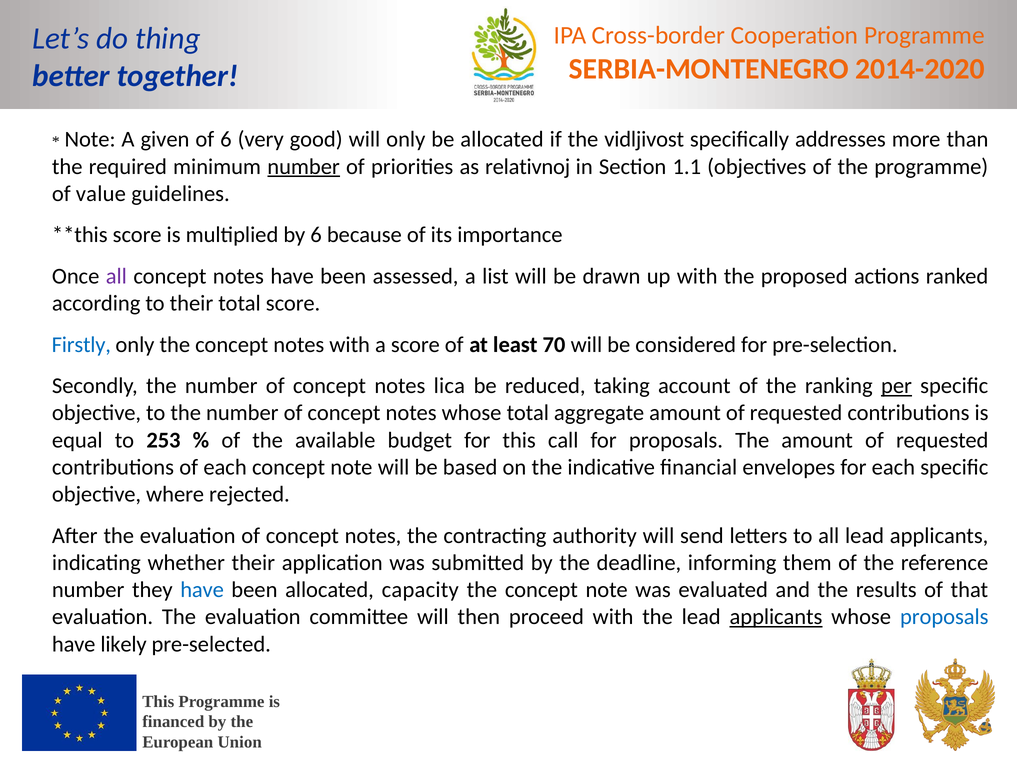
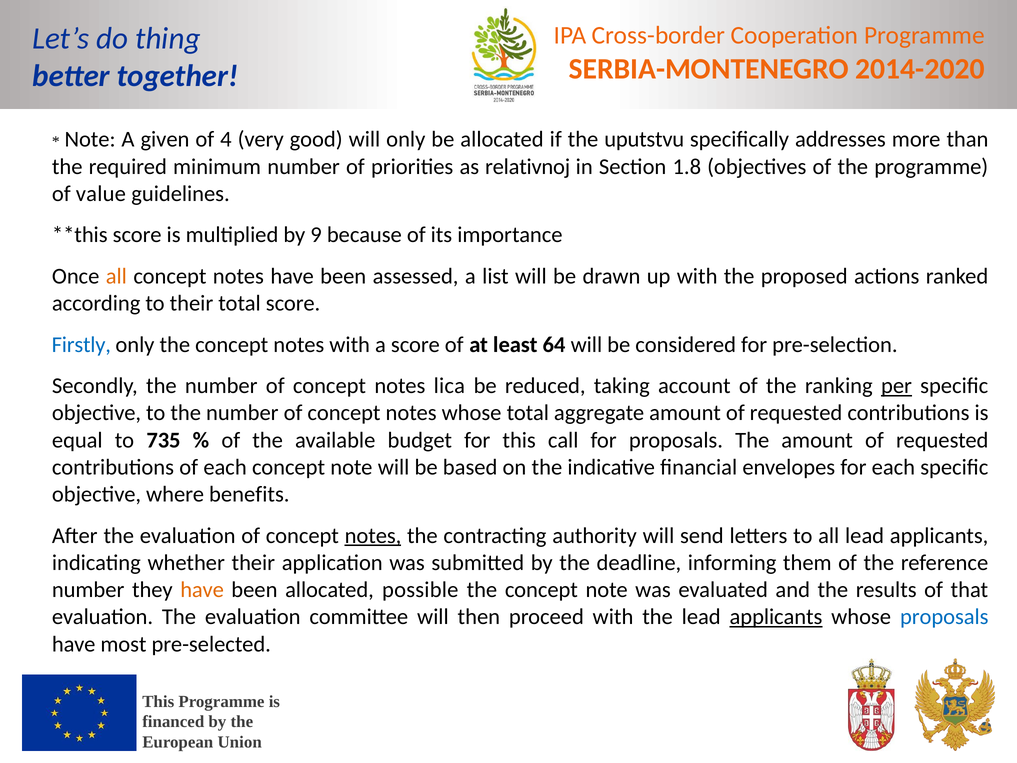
of 6: 6 -> 4 (226, 139)
vidljivost: vidljivost -> uputstvu (644, 139)
number underline: present -> none (304, 167)
1.1: 1.1 -> 1.8 (687, 167)
by 6: 6 -> 9 (316, 235)
all colour: purple -> orange (116, 276)
70: 70 -> 64 (554, 345)
253: 253 -> 735 (163, 440)
rejected: rejected -> benefits (249, 494)
notes underline: none -> present (373, 535)
have colour: blue -> orange (202, 590)
capacity: capacity -> possible (420, 590)
likely: likely -> most (123, 644)
